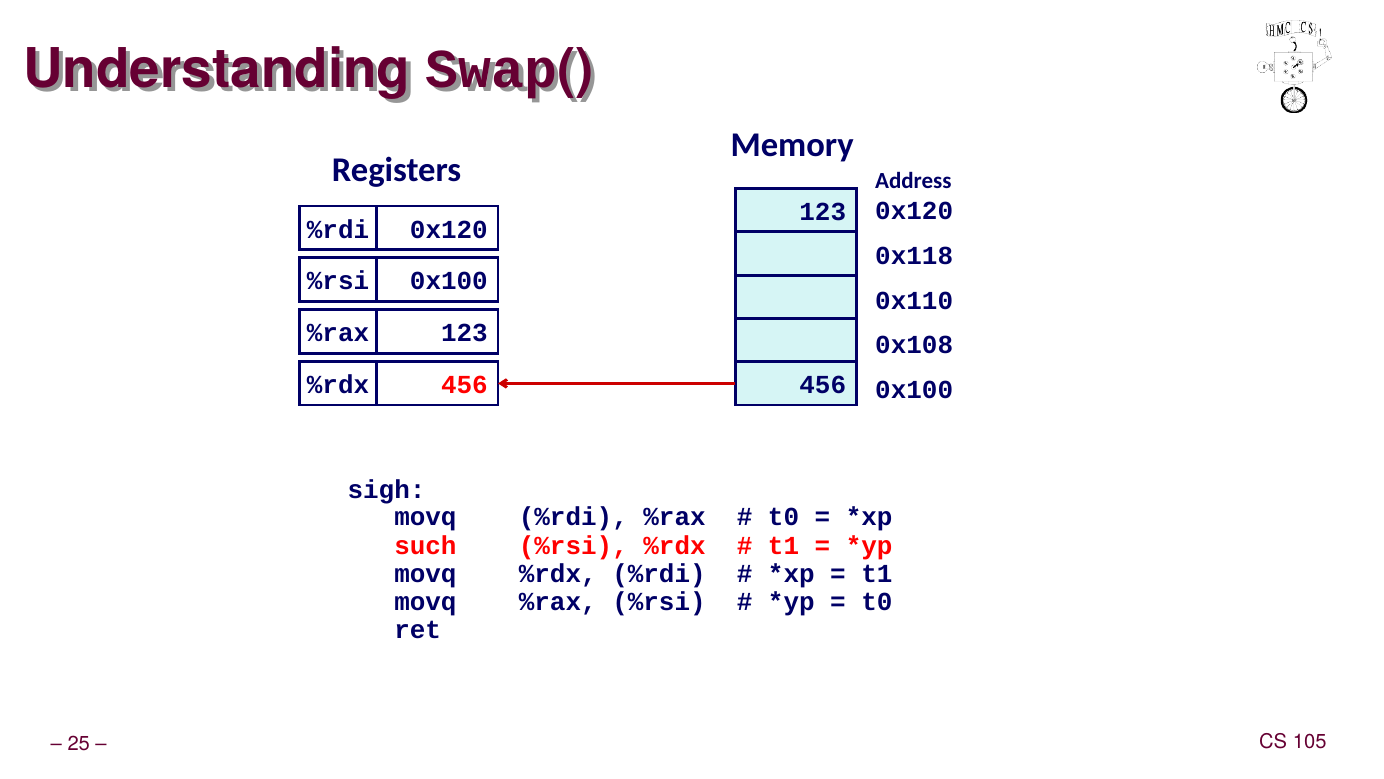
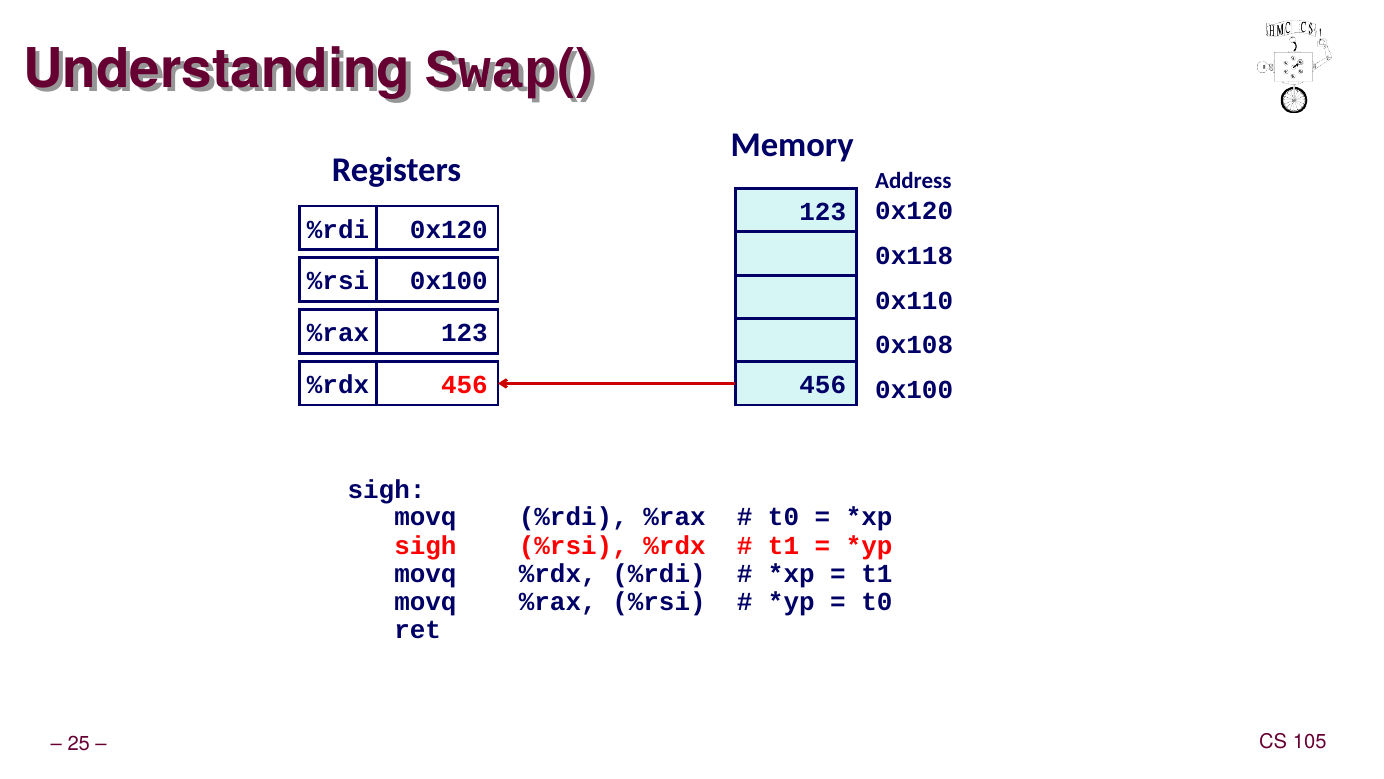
such: such -> sigh (425, 545)
